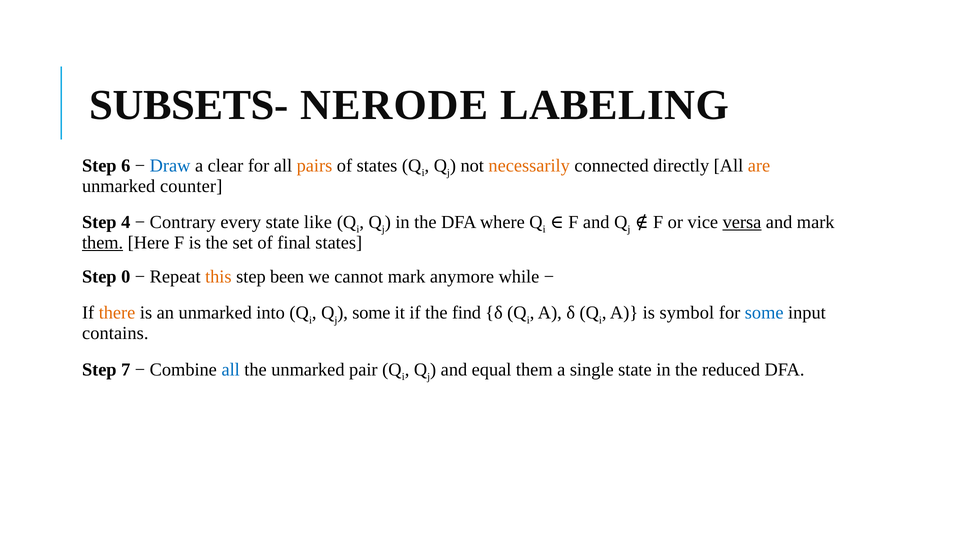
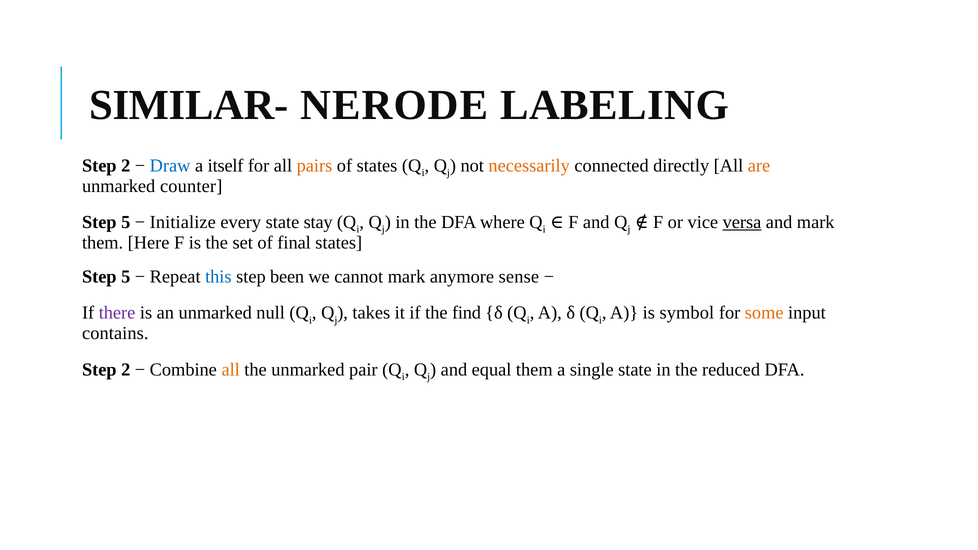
SUBSETS-: SUBSETS- -> SIMILAR- (189, 105)
6: 6 -> 2 (126, 166)
clear: clear -> itself (226, 166)
4: 4 -> 5 (126, 222)
Contrary: Contrary -> Initialize (183, 222)
like: like -> stay (318, 222)
them underline: present -> none (103, 243)
0: 0 -> 5 (126, 277)
this colour: orange -> blue (218, 277)
while: while -> sense (519, 277)
there colour: orange -> purple (117, 313)
into: into -> null (271, 313)
some: some -> takes (371, 313)
some colour: blue -> orange (764, 313)
7: 7 -> 2 (126, 370)
all colour: blue -> orange (231, 370)
